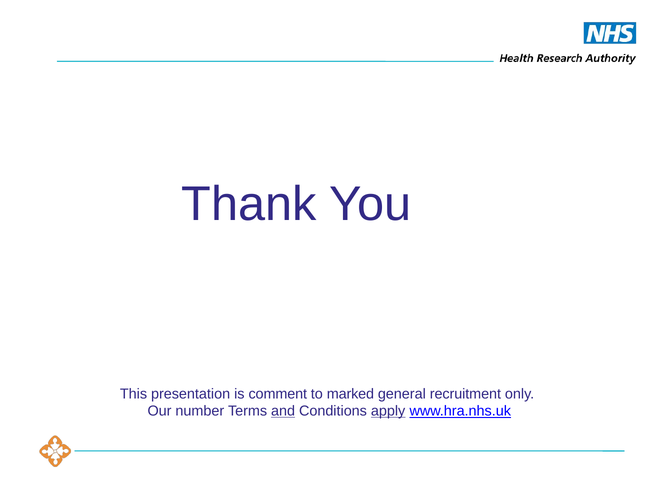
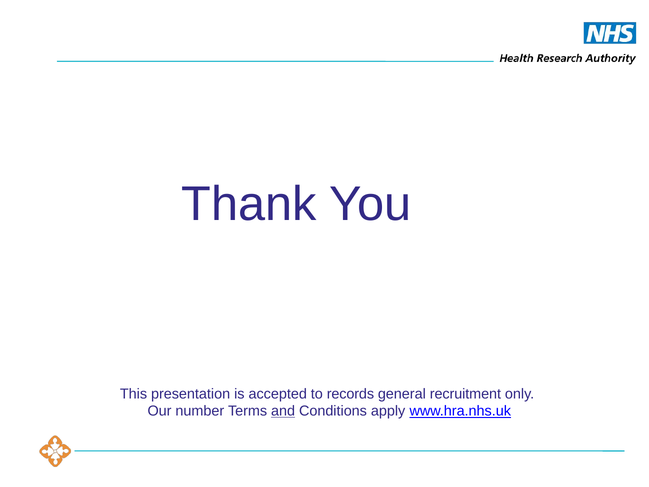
comment: comment -> accepted (278, 394)
marked: marked -> records (350, 394)
apply underline: present -> none (388, 411)
